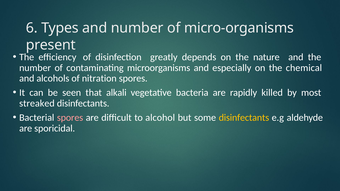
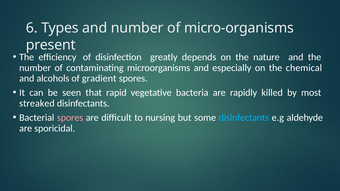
nitration: nitration -> gradient (99, 79)
alkali: alkali -> rapid (116, 93)
alcohol: alcohol -> nursing (160, 118)
disinfectants colour: yellow -> light blue (244, 118)
